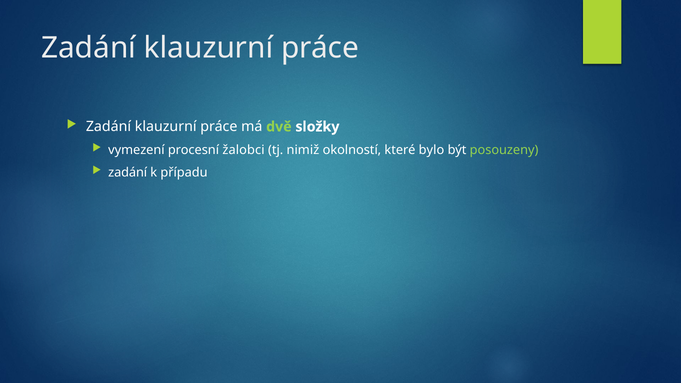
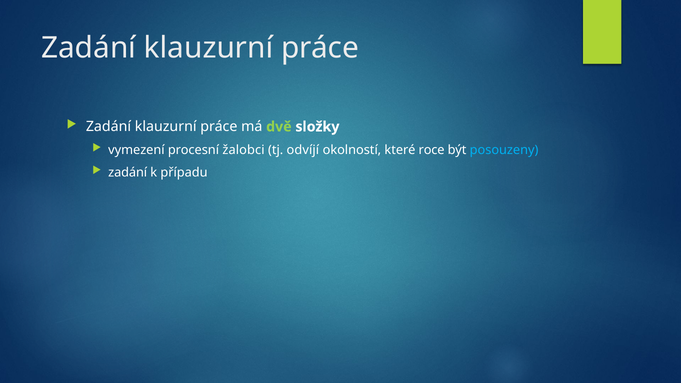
nimiž: nimiž -> odvíjí (303, 150)
bylo: bylo -> roce (432, 150)
posouzeny colour: light green -> light blue (504, 150)
